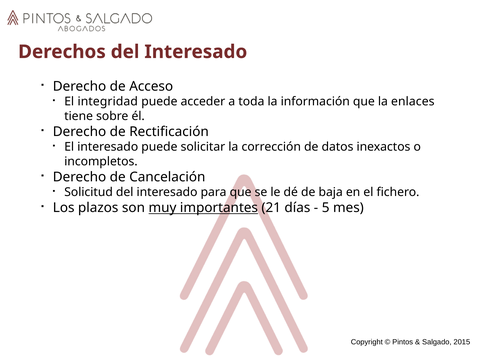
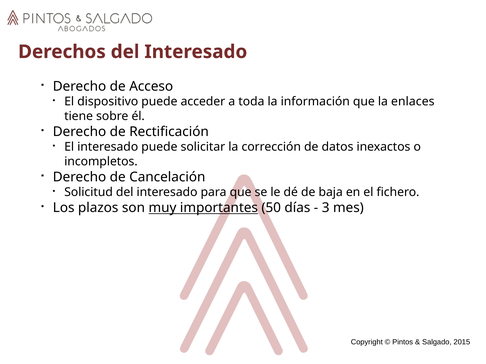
integridad: integridad -> dispositivo (108, 102)
21: 21 -> 50 (271, 208)
5: 5 -> 3 (326, 208)
